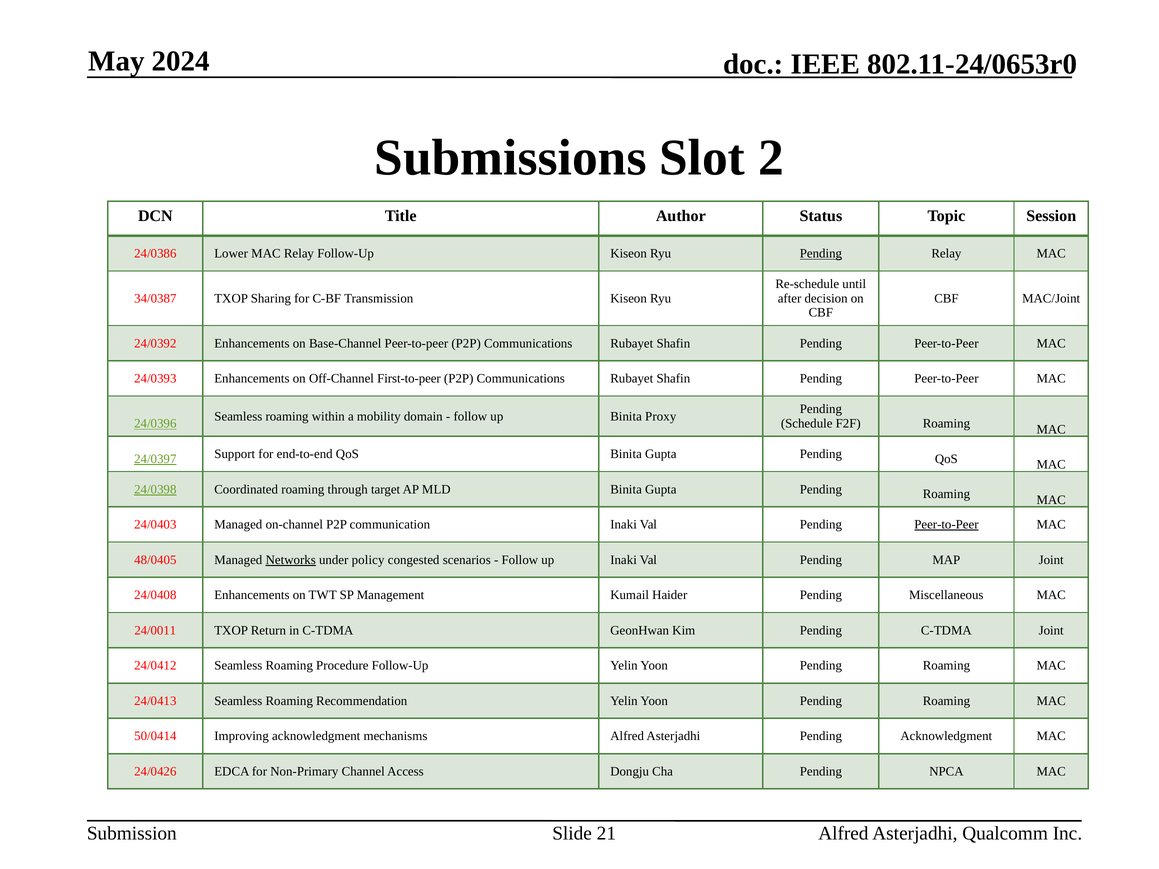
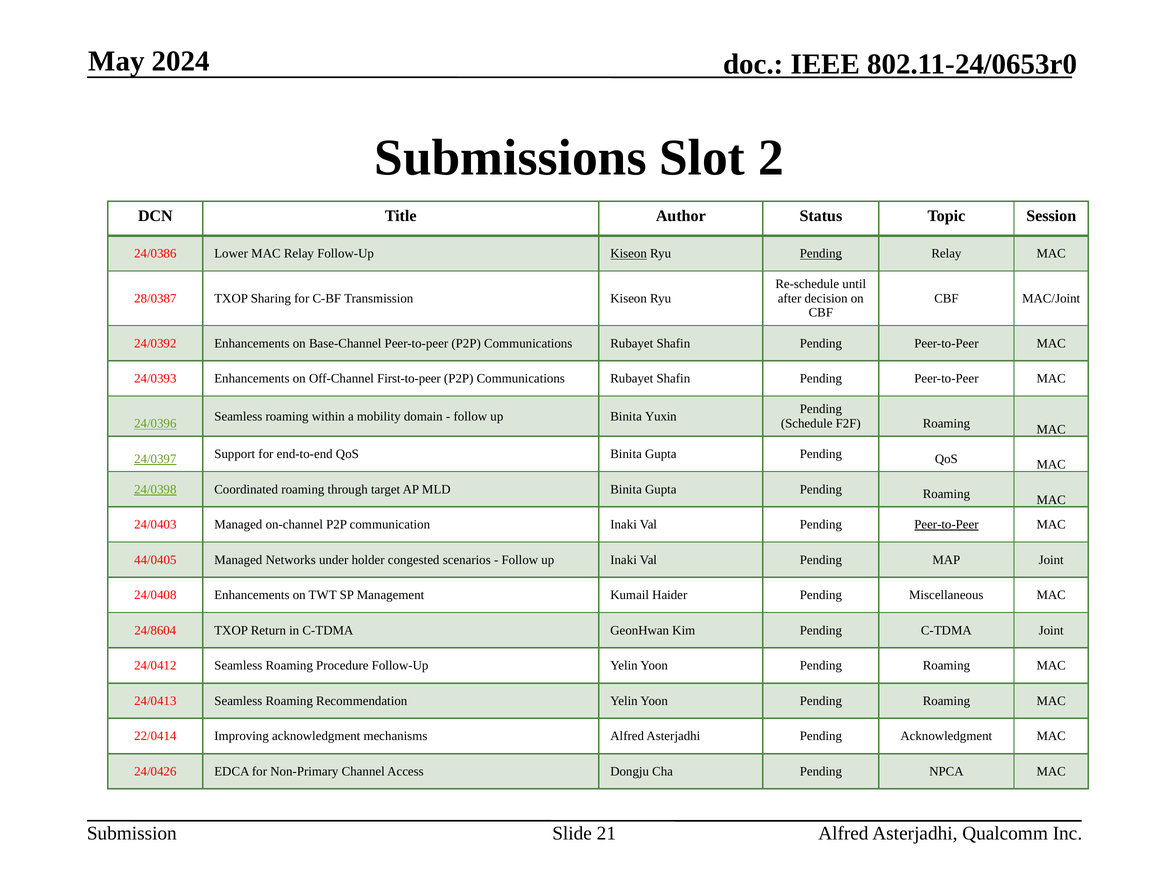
Kiseon underline: none -> present (629, 254)
34/0387: 34/0387 -> 28/0387 (155, 299)
Proxy: Proxy -> Yuxin (661, 416)
48/0405: 48/0405 -> 44/0405 (155, 560)
Networks underline: present -> none (291, 560)
policy: policy -> holder (368, 560)
24/0011: 24/0011 -> 24/8604 (155, 631)
50/0414: 50/0414 -> 22/0414 (155, 736)
